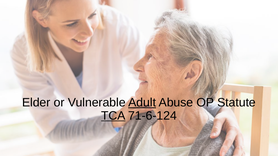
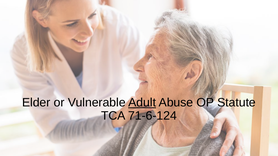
TCA underline: present -> none (113, 116)
